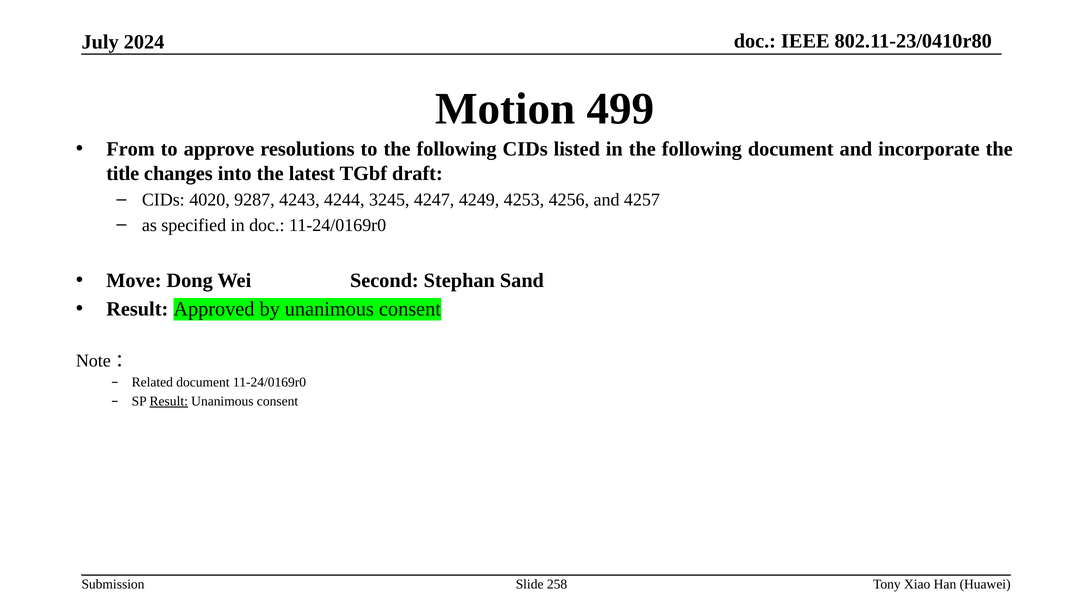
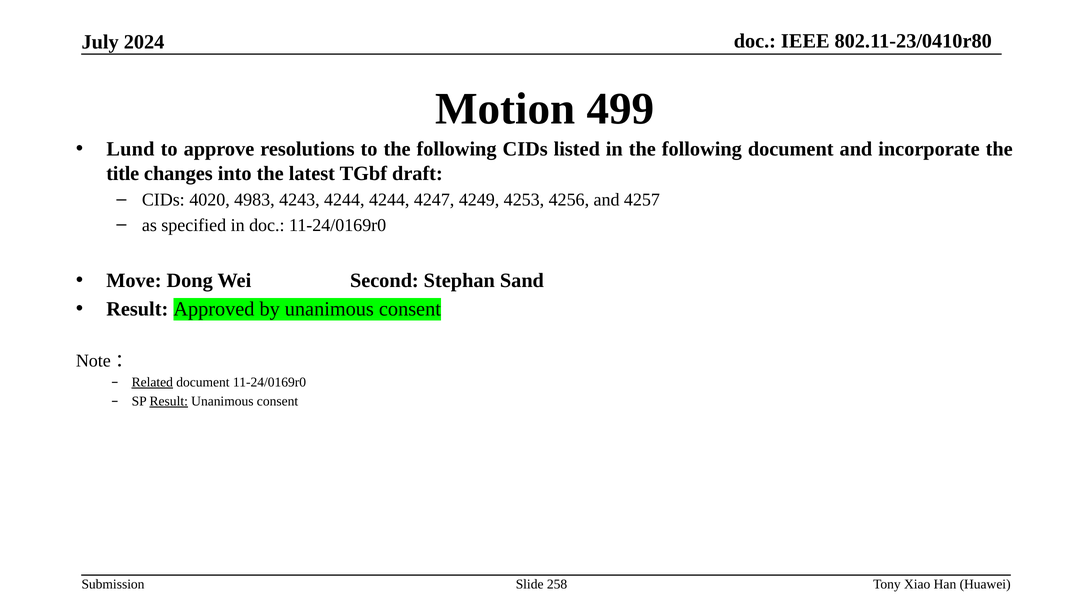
From: From -> Lund (130, 149)
9287: 9287 -> 4983 (254, 200)
4244 3245: 3245 -> 4244 (389, 200)
Related underline: none -> present (152, 382)
